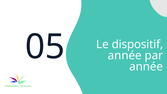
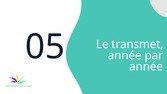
dispositif: dispositif -> transmet (137, 44)
